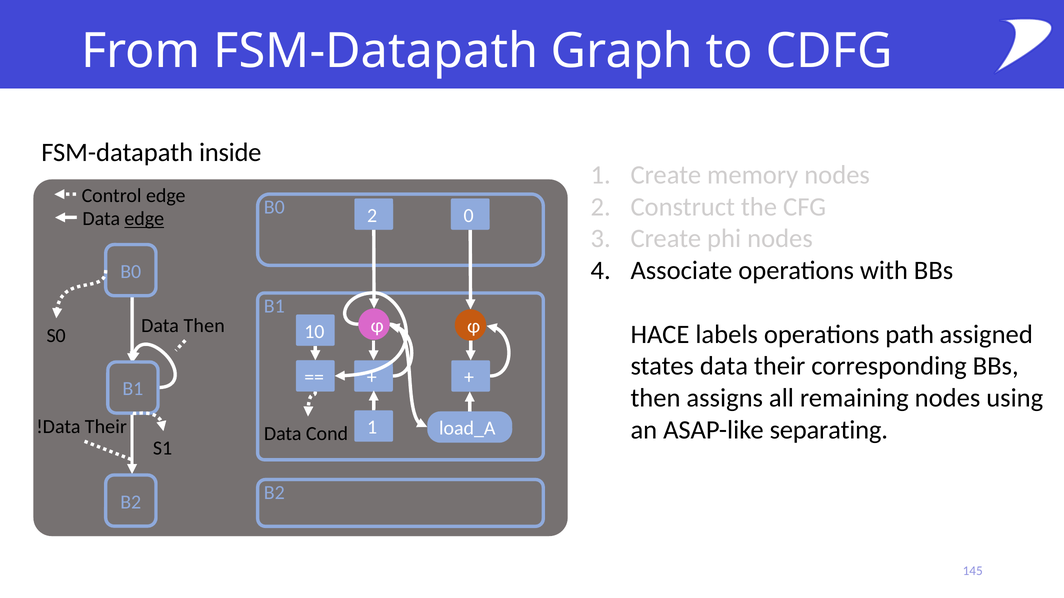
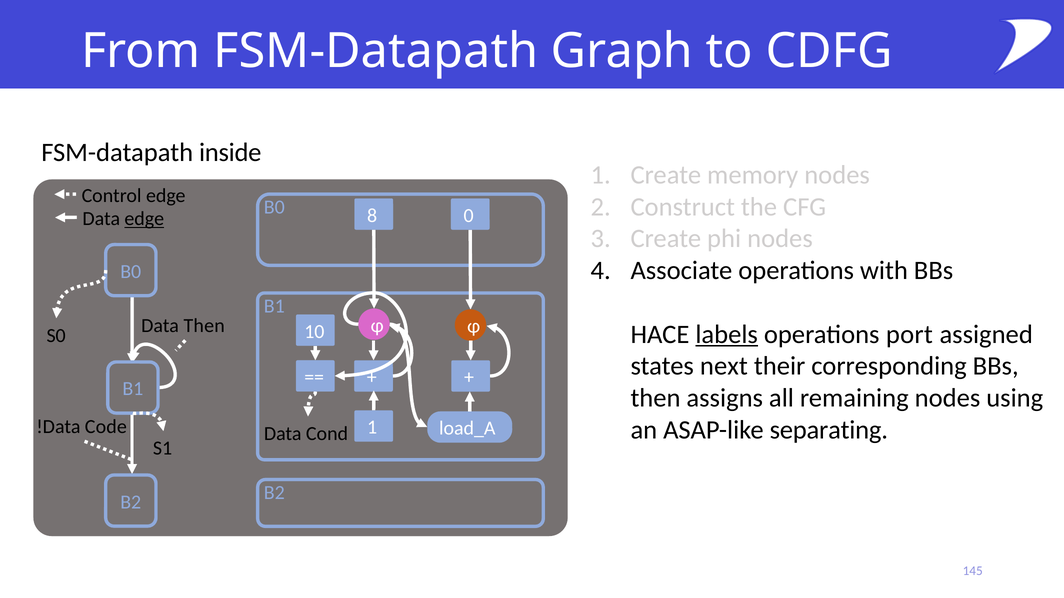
B0 2: 2 -> 8 (372, 216)
labels underline: none -> present (727, 335)
path: path -> port (909, 335)
states data: data -> next (724, 367)
!Data Their: Their -> Code (106, 427)
